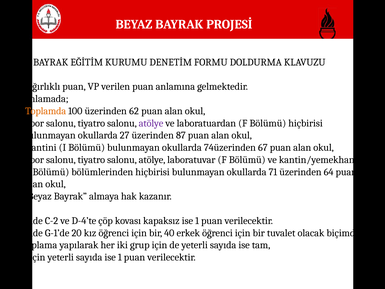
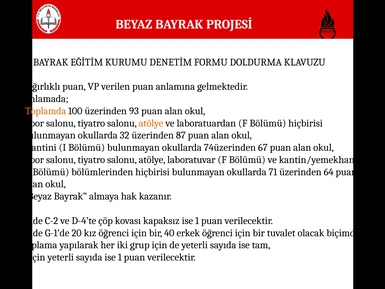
62: 62 -> 93 (134, 111)
atölye colour: purple -> orange (151, 123)
27: 27 -> 32 (125, 135)
